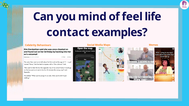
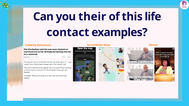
mind: mind -> their (92, 17)
feel: feel -> this (132, 17)
